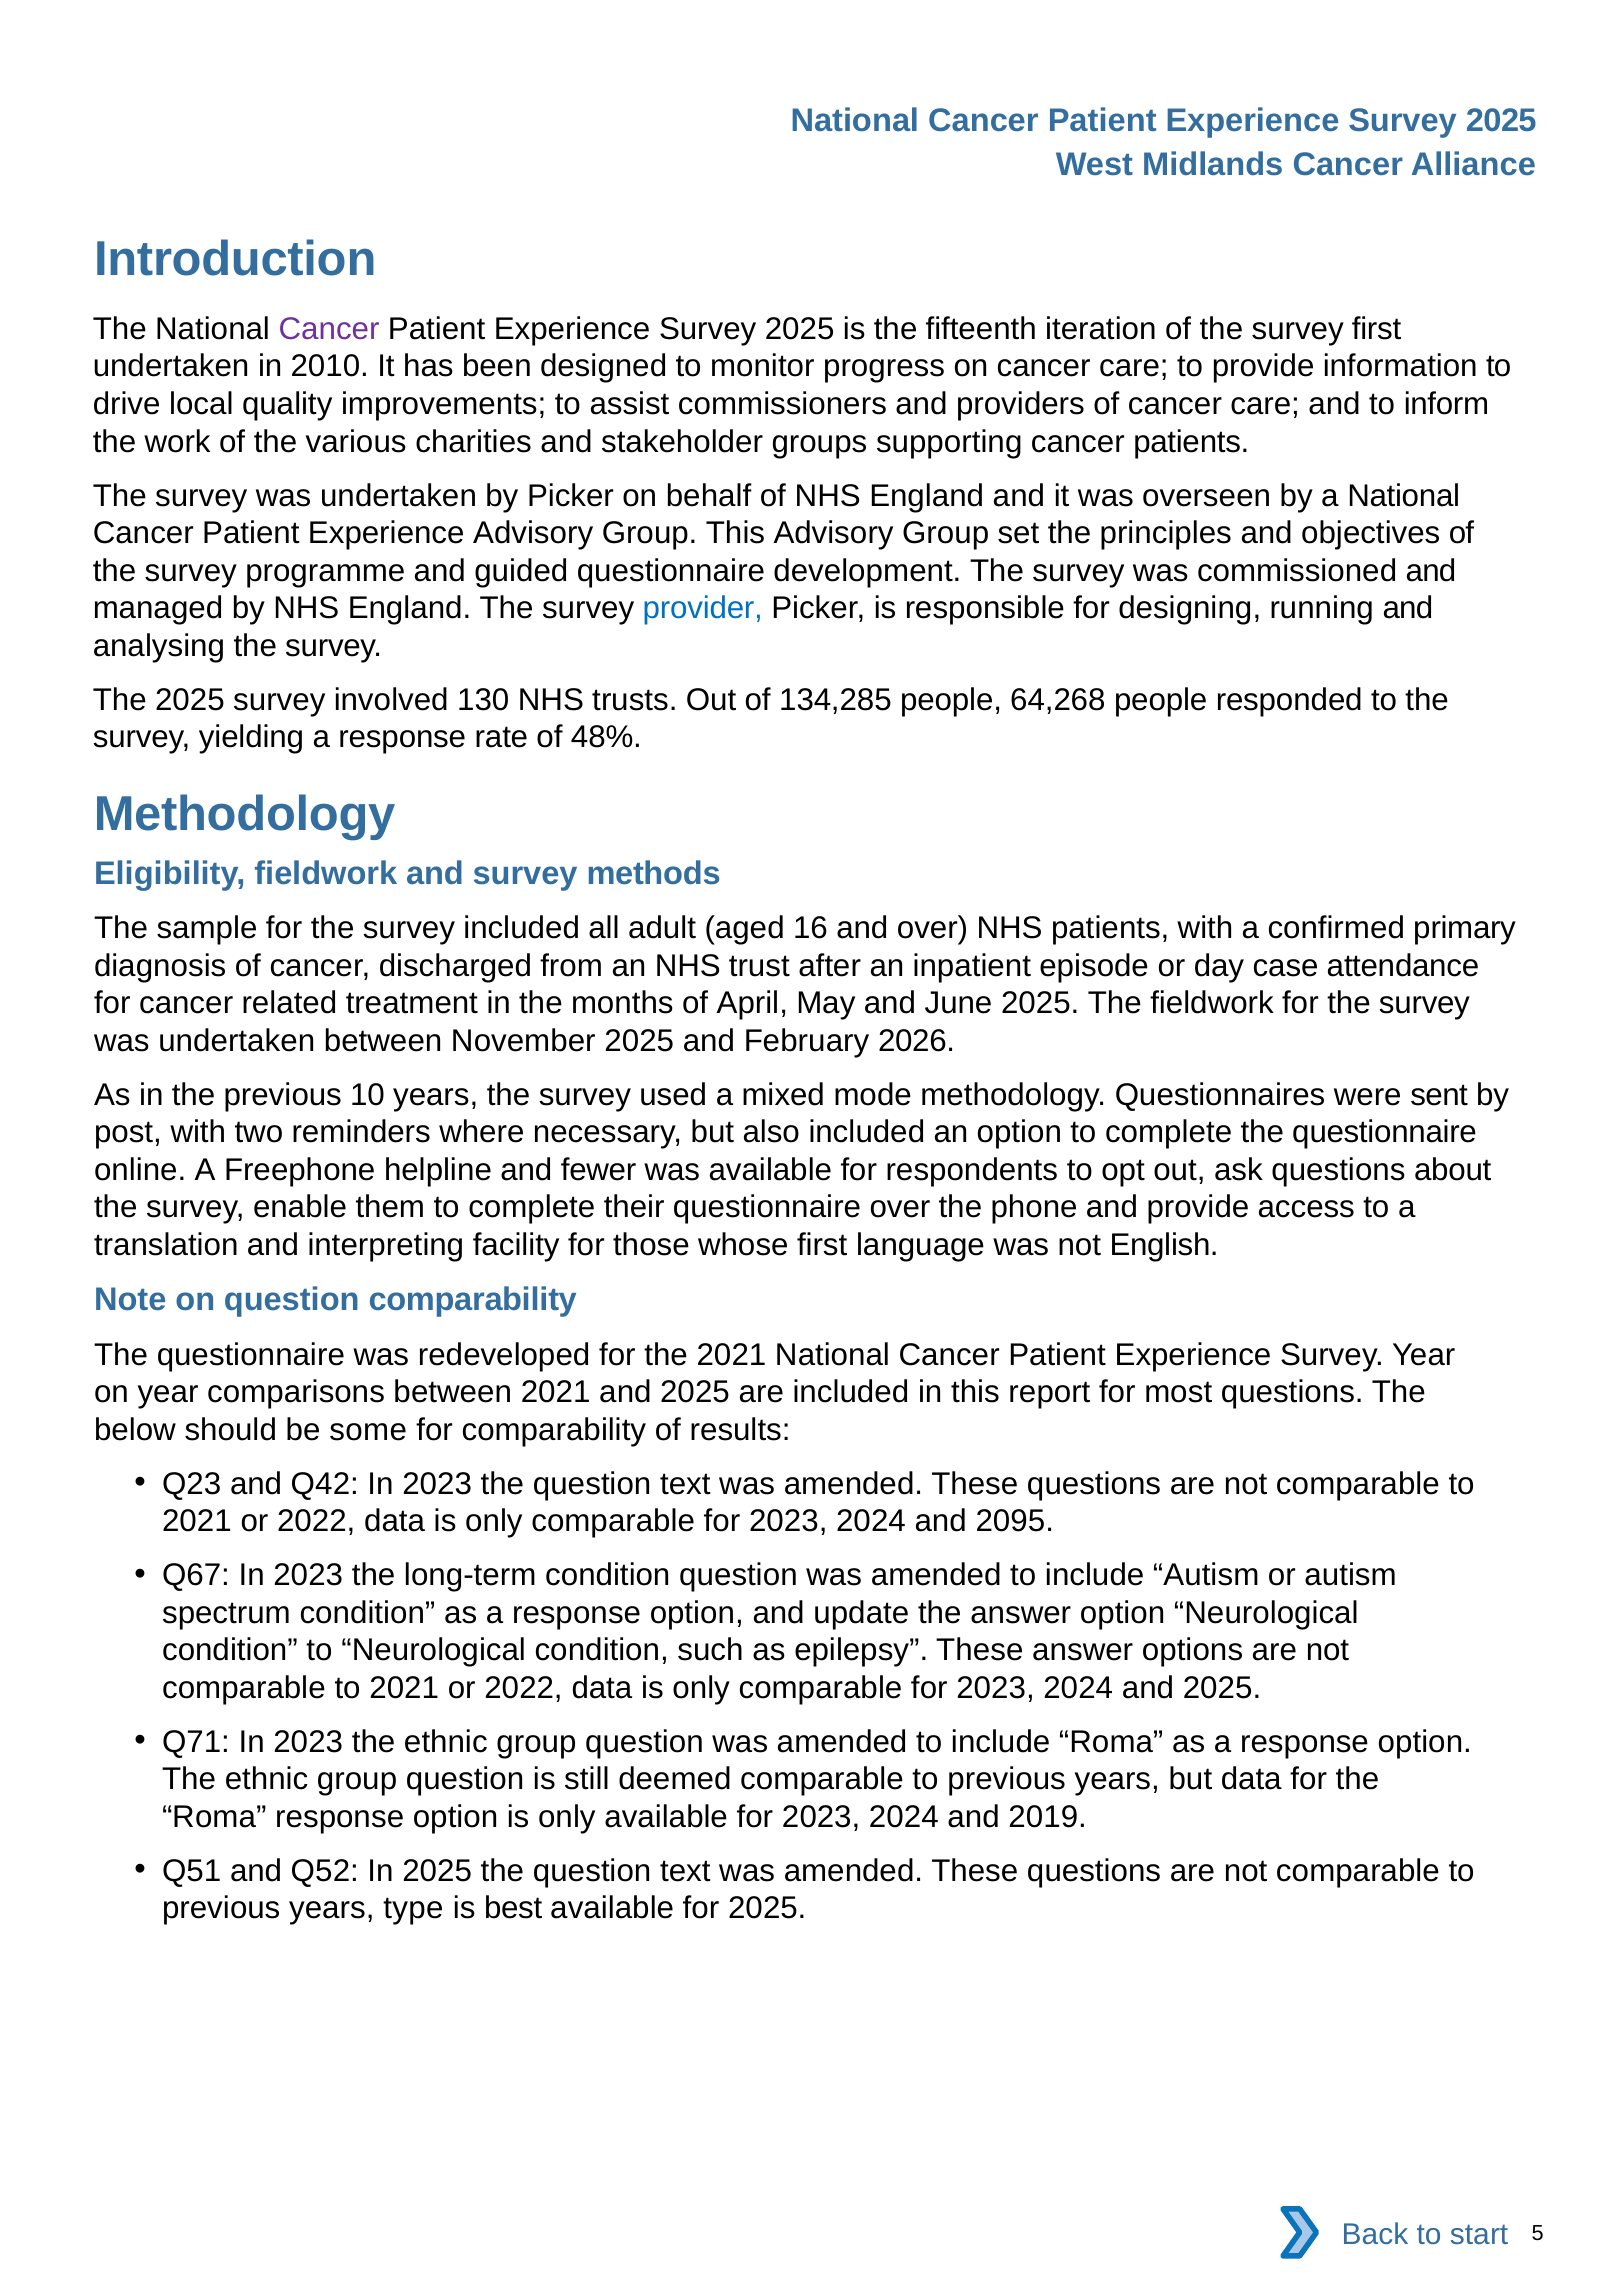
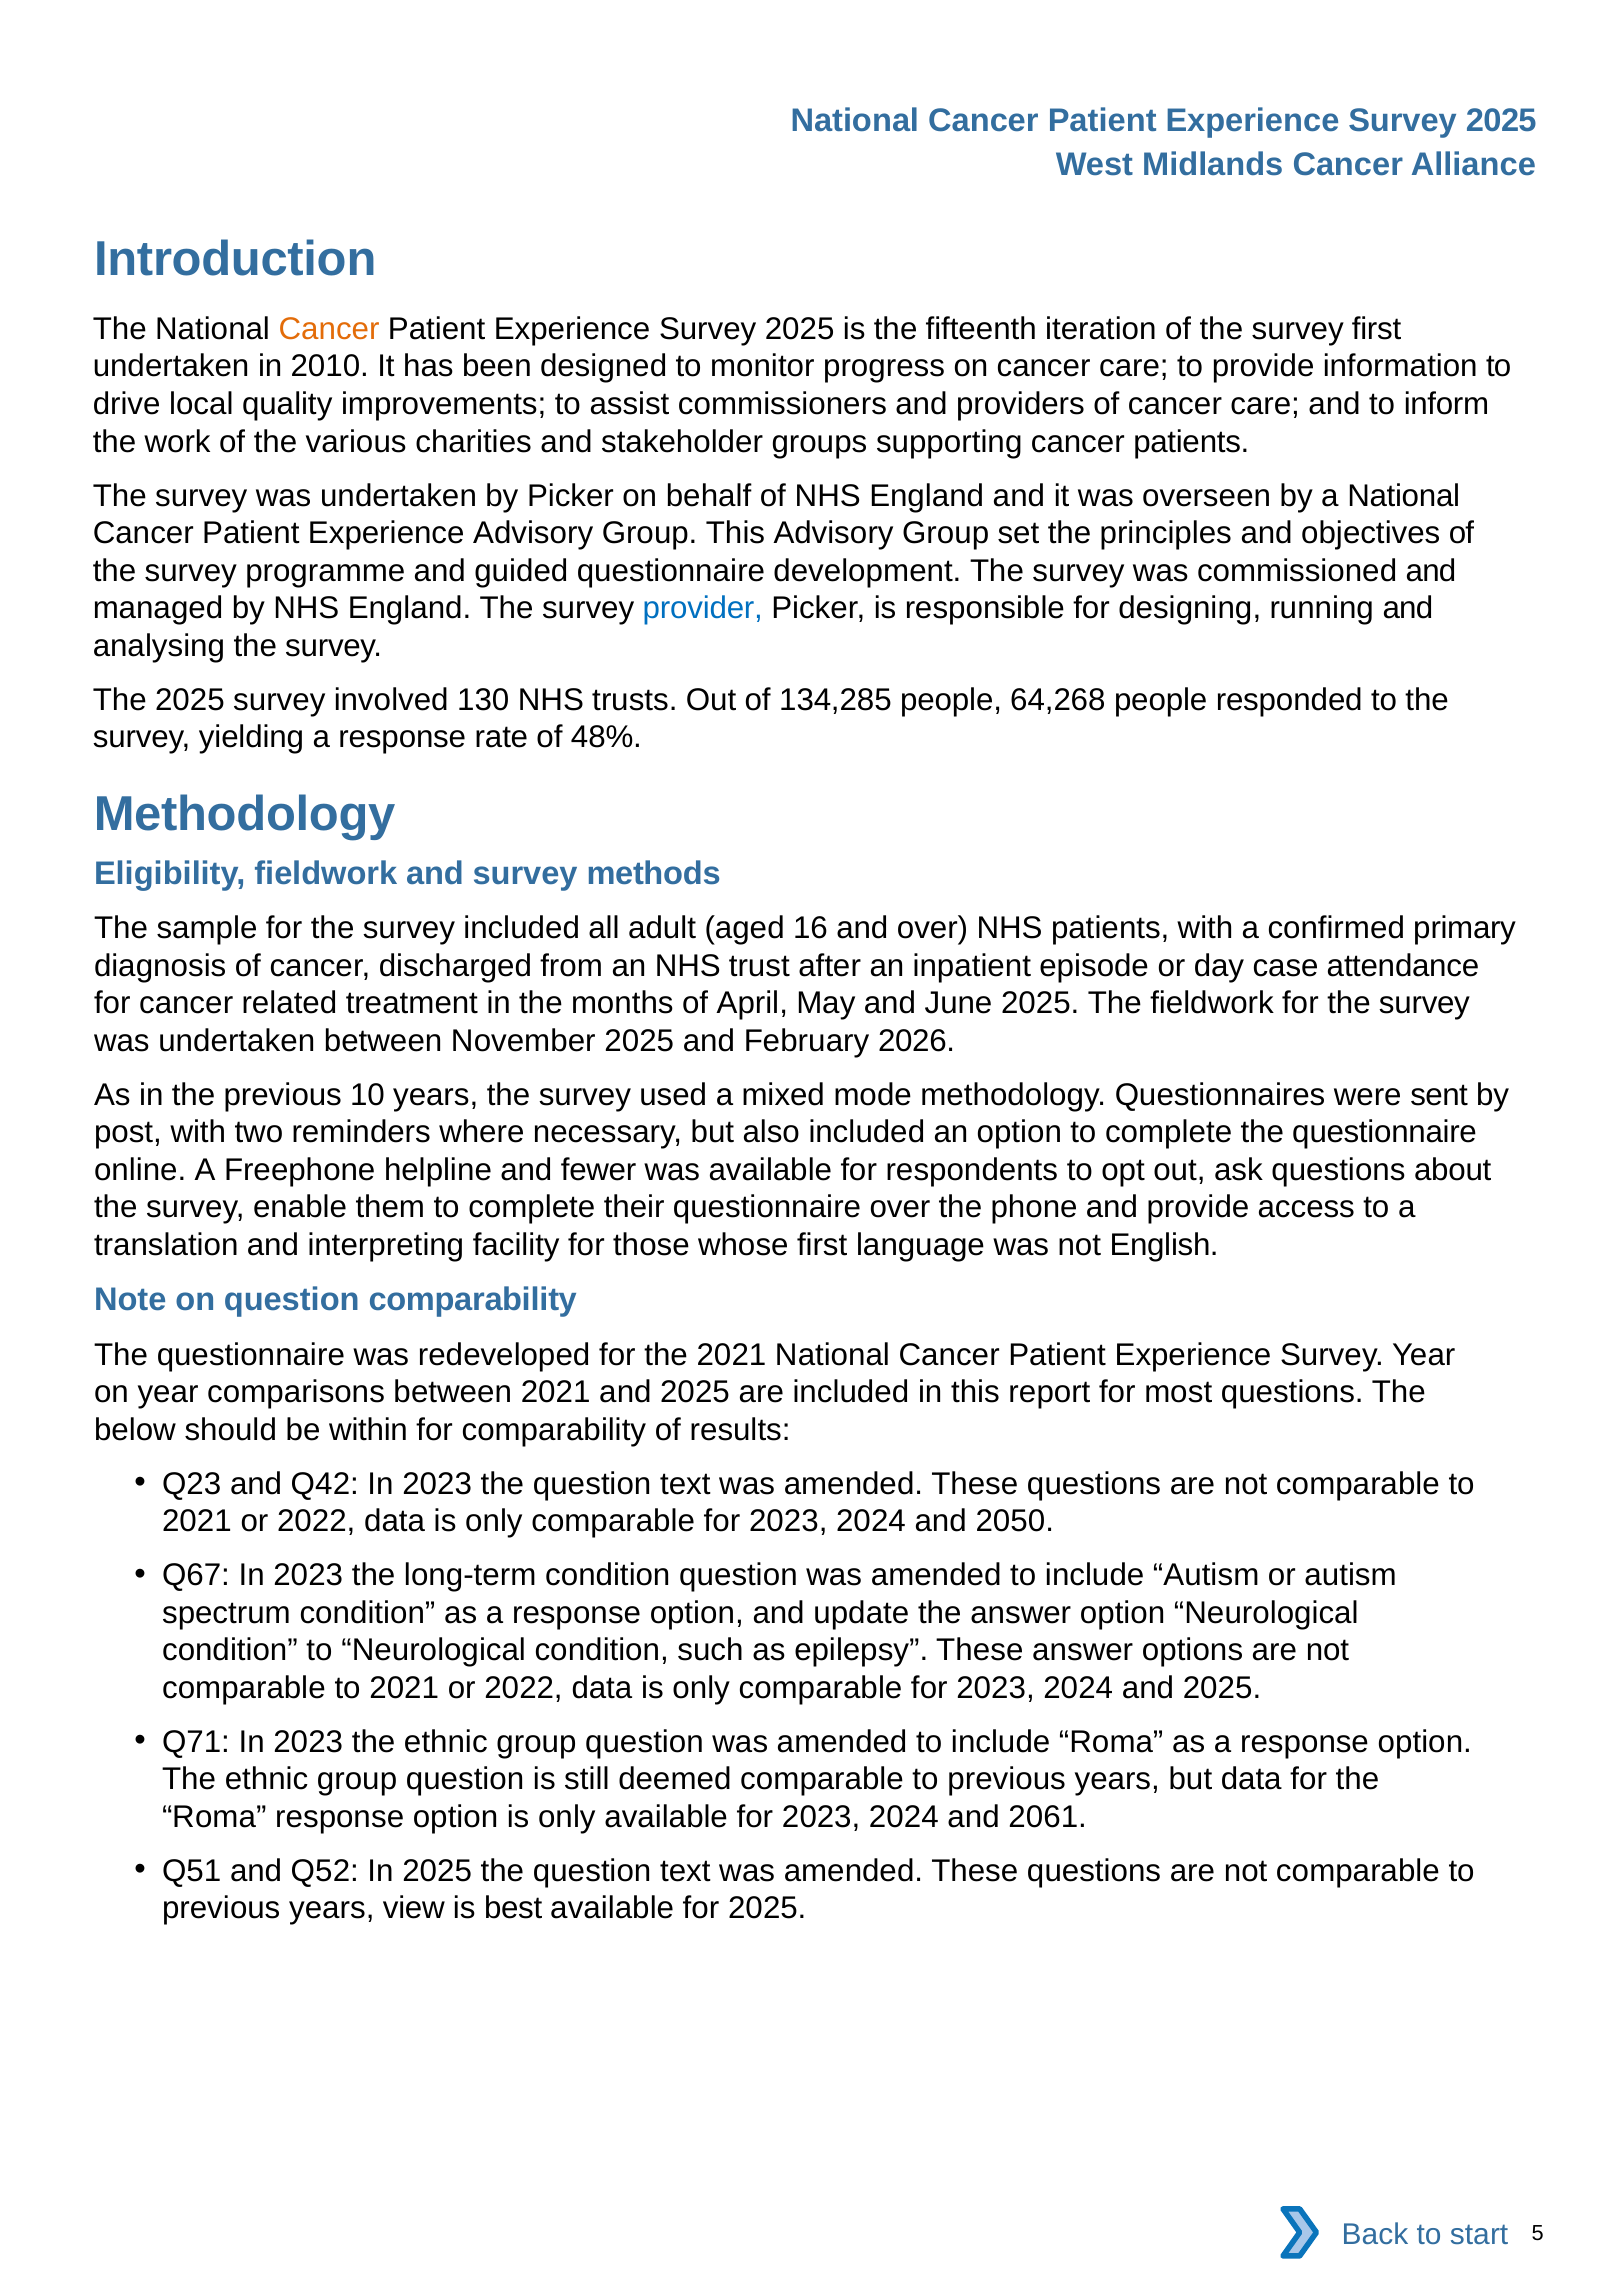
Cancer colour: purple -> orange (329, 329)
some: some -> within (369, 1430)
2095: 2095 -> 2050 (1015, 1521)
2019: 2019 -> 2061 (1048, 1817)
type: type -> view (414, 1908)
